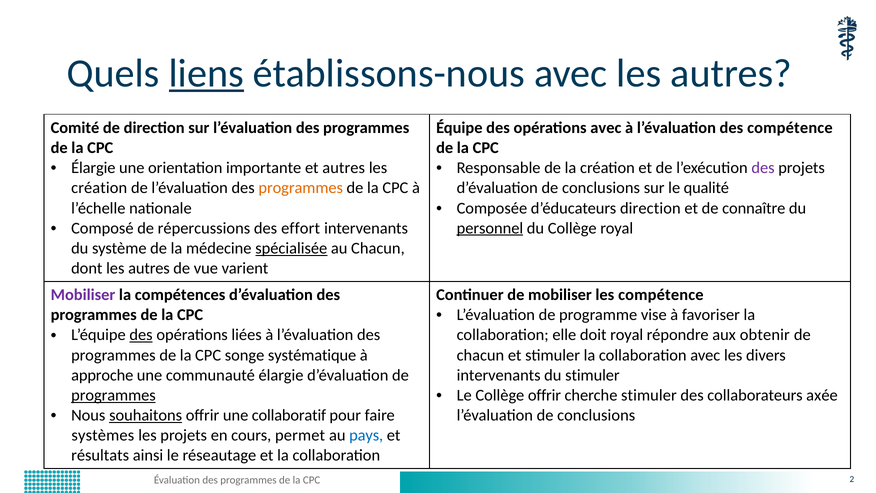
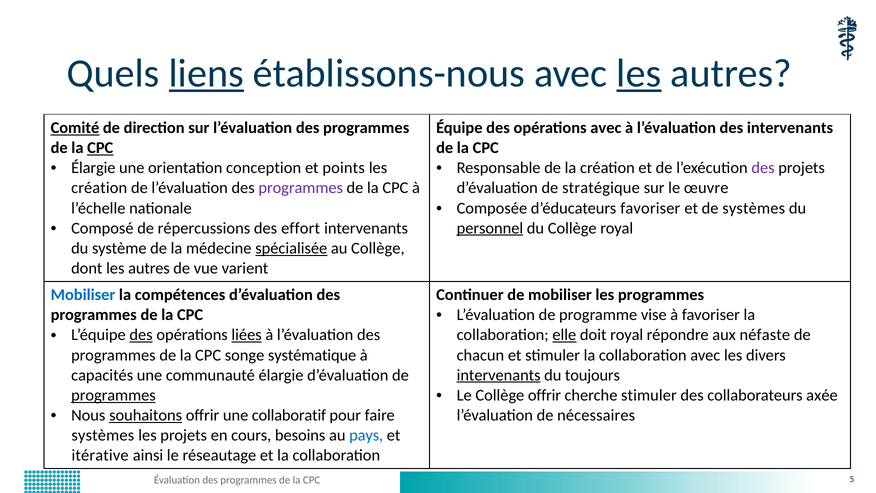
les underline: none -> present (639, 74)
Comité underline: none -> present (75, 128)
des compétence: compétence -> intervenants (790, 128)
CPC underline: none -> present (100, 148)
importante: importante -> conception (264, 168)
et autres: autres -> points (344, 168)
programmes colour: orange -> purple (301, 188)
d’évaluation de conclusions: conclusions -> stratégique (601, 188)
qualité: qualité -> œuvre (706, 188)
d’éducateurs direction: direction -> favoriser (650, 208)
de connaître: connaître -> systèmes (754, 208)
au Chacun: Chacun -> Collège (378, 248)
Mobiliser colour: purple -> blue (83, 295)
les compétence: compétence -> programmes (661, 295)
liées underline: none -> present (247, 335)
elle underline: none -> present (564, 335)
obtenir: obtenir -> néfaste (765, 335)
approche: approche -> capacités (102, 375)
intervenants underline: none -> present (499, 375)
du stimuler: stimuler -> toujours (592, 375)
l’évaluation de conclusions: conclusions -> nécessaires (596, 415)
permet: permet -> besoins (300, 435)
résultats: résultats -> itérative (100, 455)
2: 2 -> 5 (852, 479)
